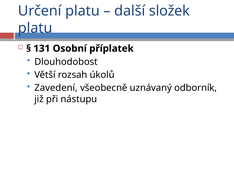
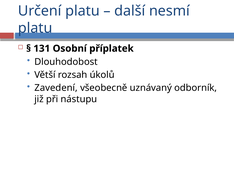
složek: složek -> nesmí (169, 11)
